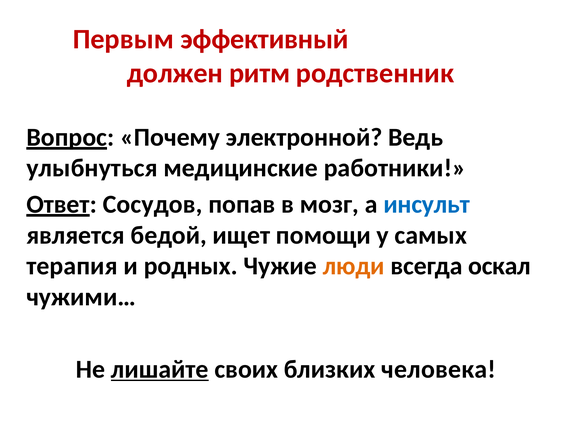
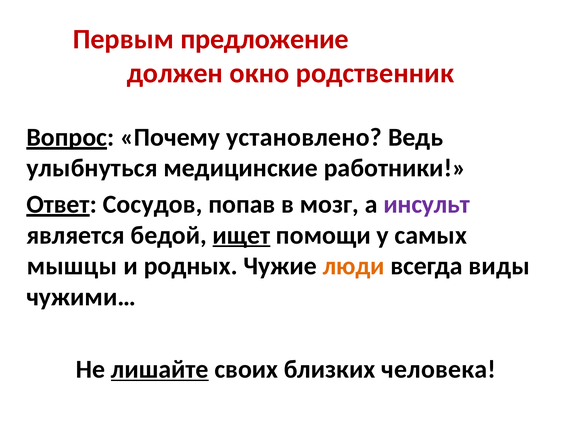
эффективный: эффективный -> предложение (265, 39)
ритм: ритм -> окно (259, 73)
электронной: электронной -> установлено (304, 137)
инсульт colour: blue -> purple (427, 205)
ищет underline: none -> present (241, 236)
терапия: терапия -> мышцы (72, 267)
оскал: оскал -> виды (499, 267)
